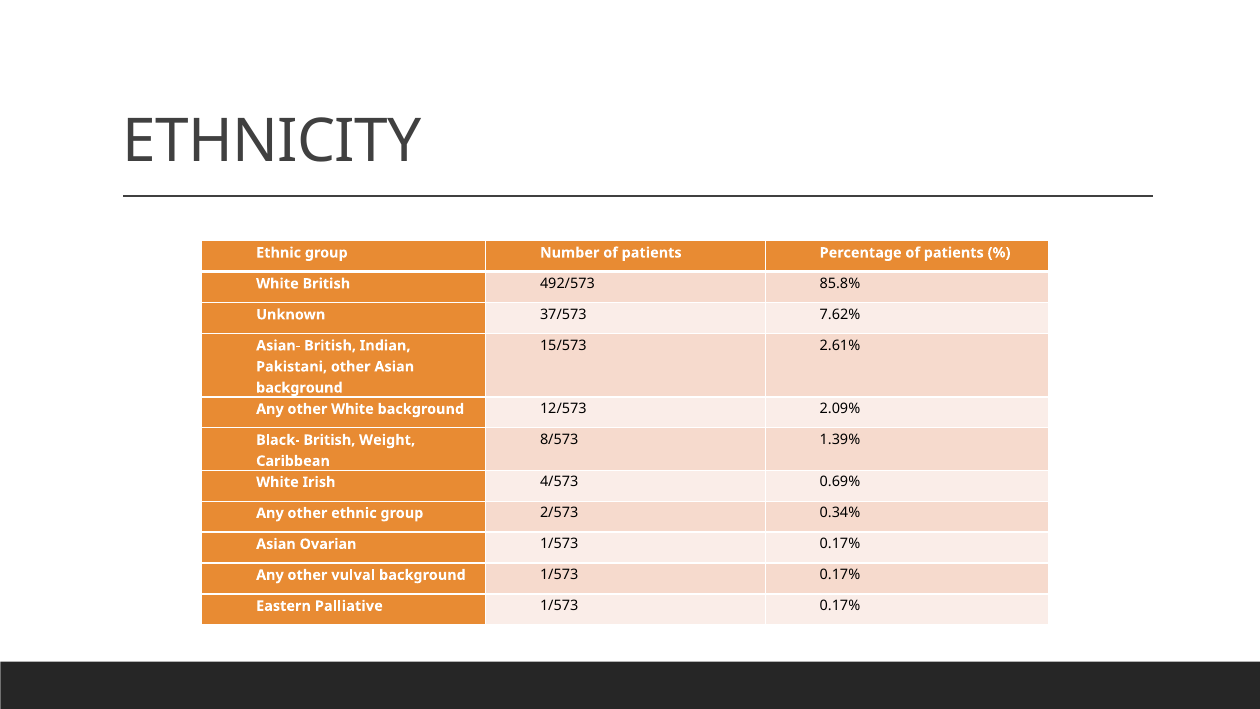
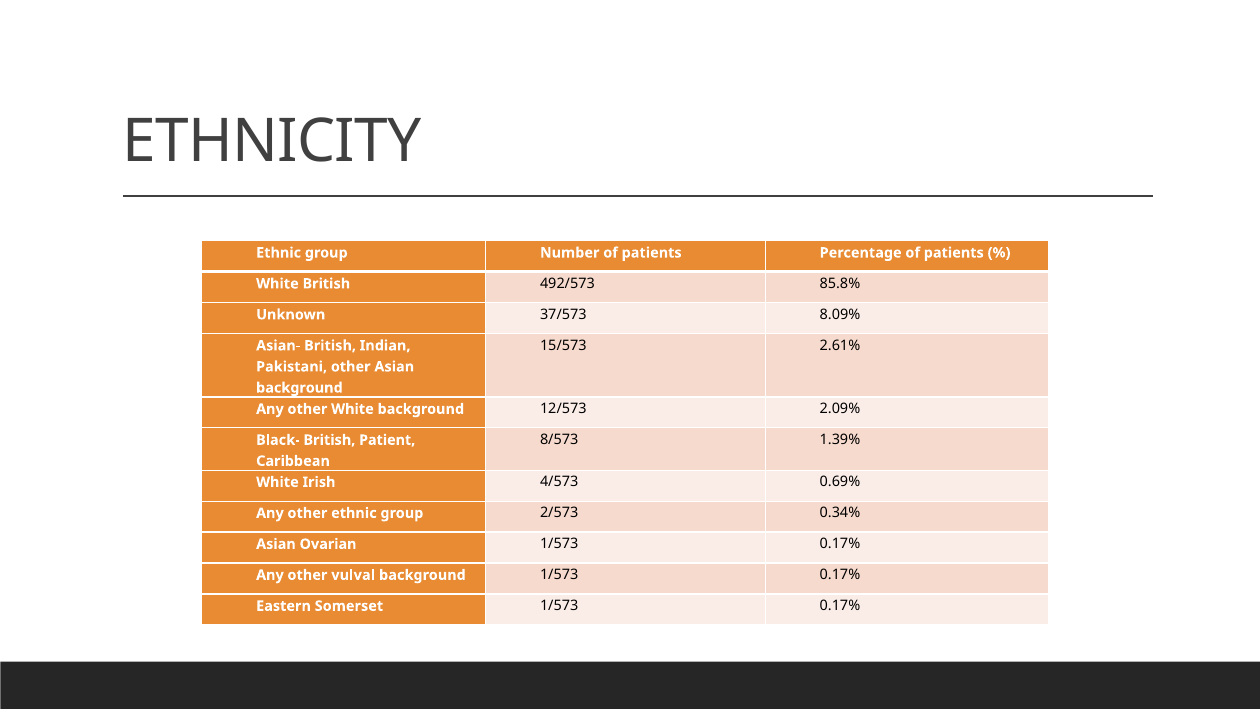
7.62%: 7.62% -> 8.09% (840, 315)
Weight: Weight -> Patient (387, 440)
Palliative: Palliative -> Somerset (349, 606)
